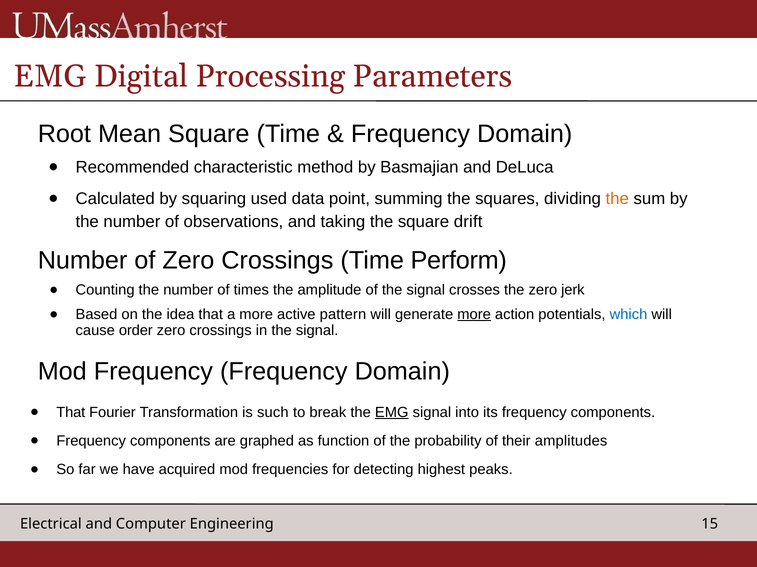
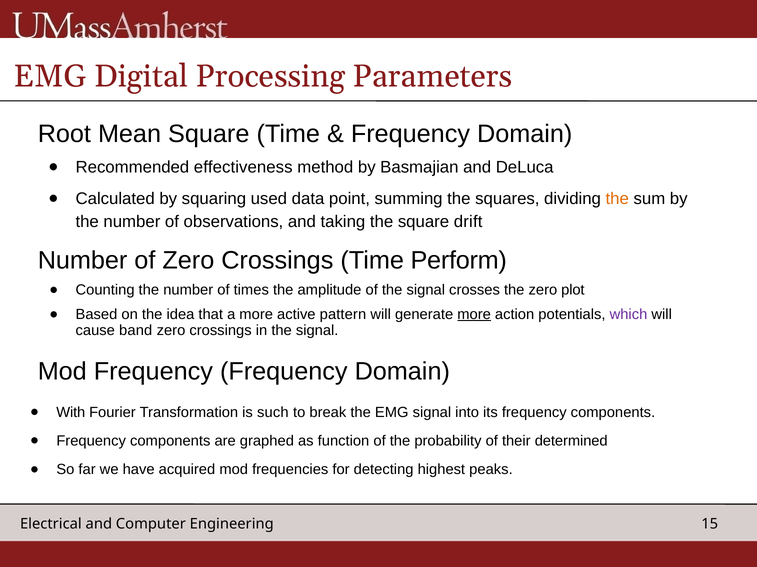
characteristic: characteristic -> effectiveness (243, 167)
jerk: jerk -> plot (573, 290)
which colour: blue -> purple (628, 315)
order: order -> band (136, 331)
That: That -> With (71, 413)
EMG underline: present -> none (392, 413)
amplitudes: amplitudes -> determined (571, 441)
